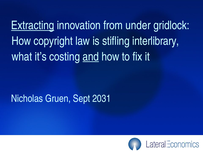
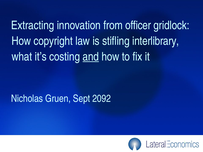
Extracting underline: present -> none (33, 25)
under: under -> officer (138, 25)
2031: 2031 -> 2092 (102, 99)
